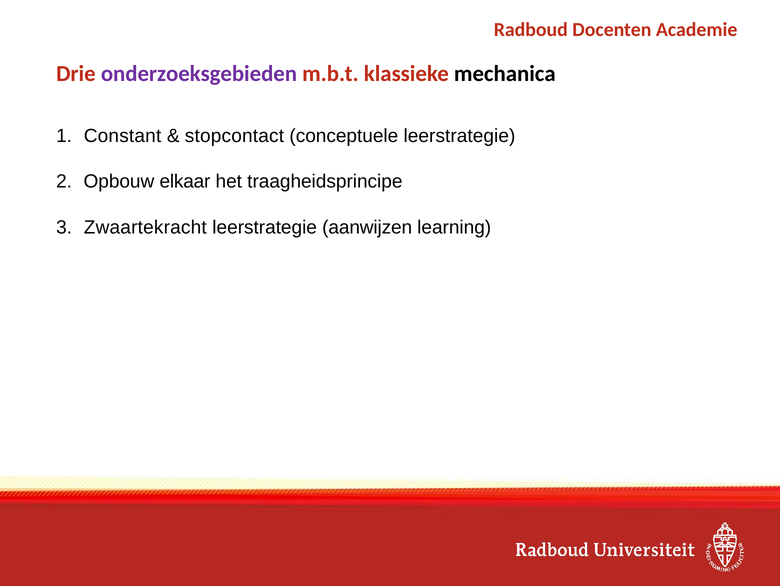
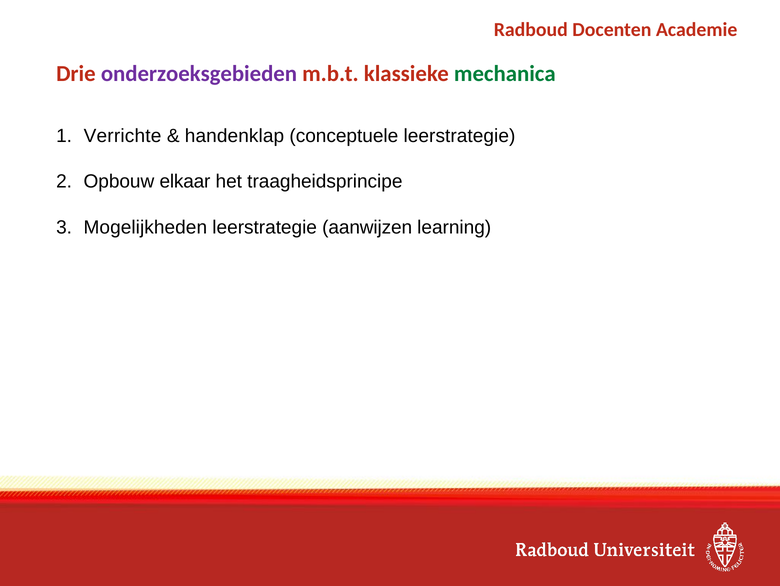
mechanica colour: black -> green (505, 74)
Constant: Constant -> Verrichte (123, 136)
stopcontact: stopcontact -> handenklap (235, 136)
Zwaartekracht: Zwaartekracht -> Mogelijkheden (145, 227)
